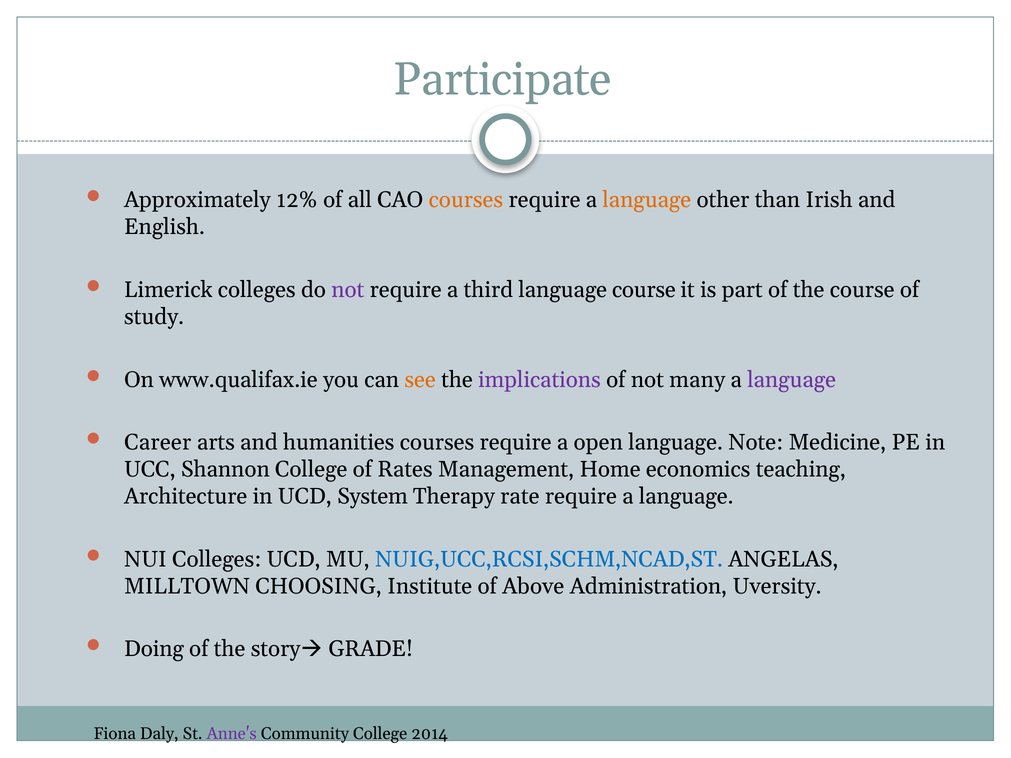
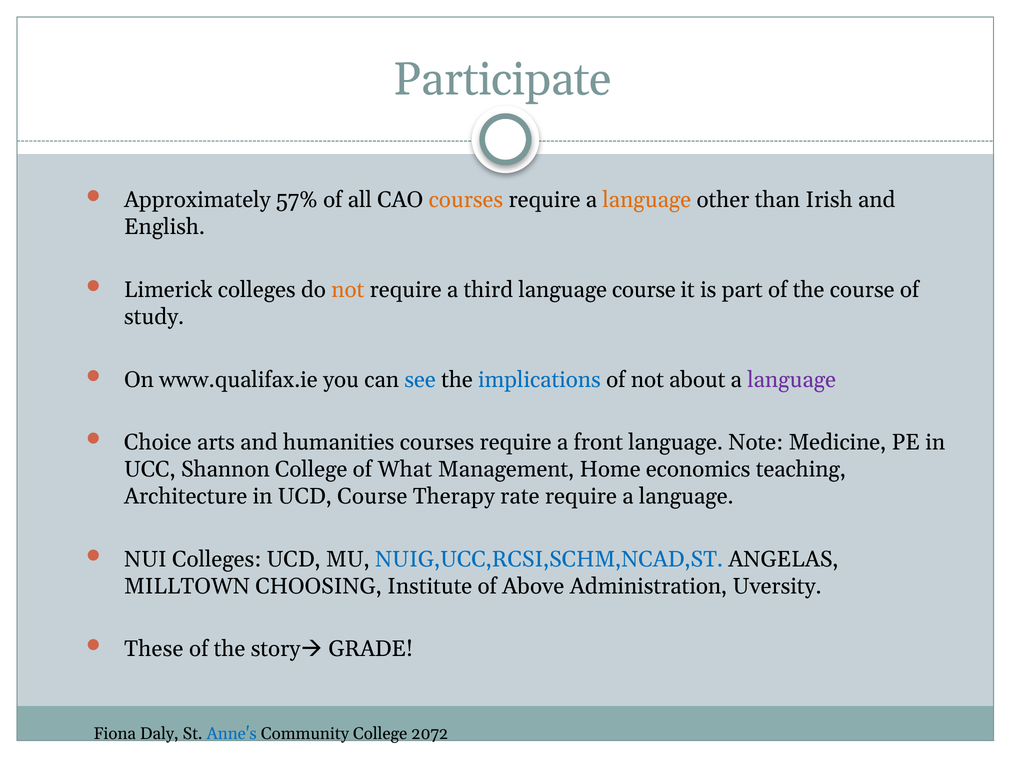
12%: 12% -> 57% (297, 200)
not colour: purple -> orange (348, 290)
see colour: orange -> blue (420, 380)
implications colour: purple -> blue (539, 380)
many: many -> about (697, 380)
Career: Career -> Choice (158, 443)
open: open -> front (598, 443)
Rates: Rates -> What (405, 470)
UCD System: System -> Course (372, 497)
Doing: Doing -> These (154, 649)
Anne's colour: purple -> blue (232, 734)
2014: 2014 -> 2072 (430, 734)
